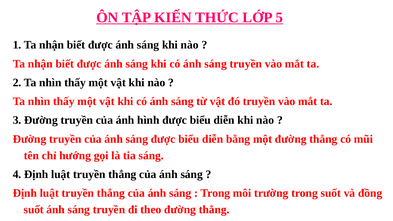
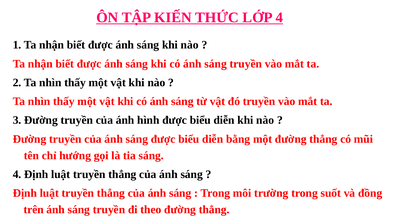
LỚP 5: 5 -> 4 (279, 17)
suốt: suốt -> trên (34, 210)
